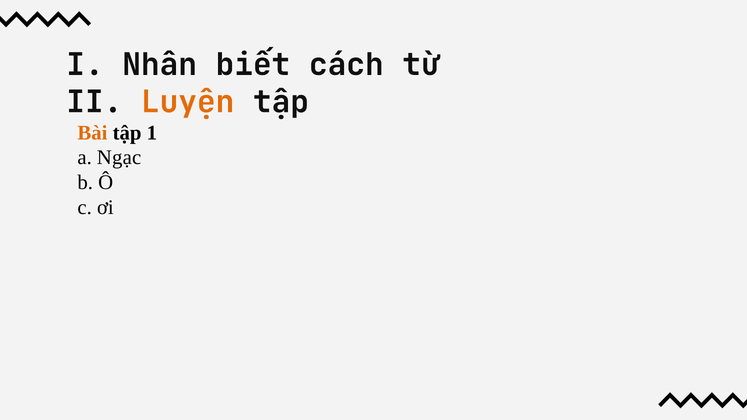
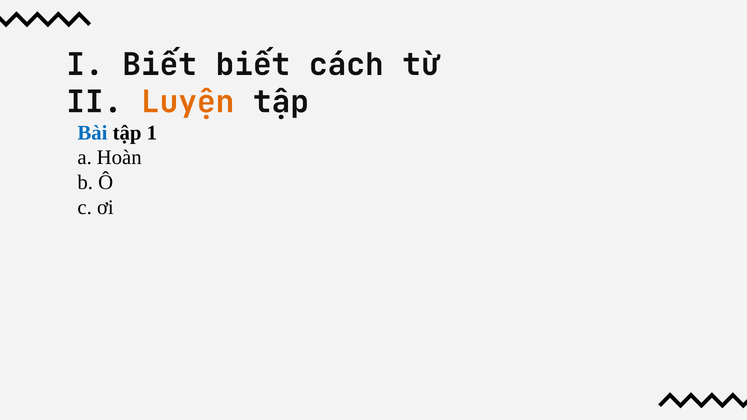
I Nhân: Nhân -> Biết (160, 65)
Bài colour: orange -> blue (92, 133)
Ngạc: Ngạc -> Hoàn (119, 158)
